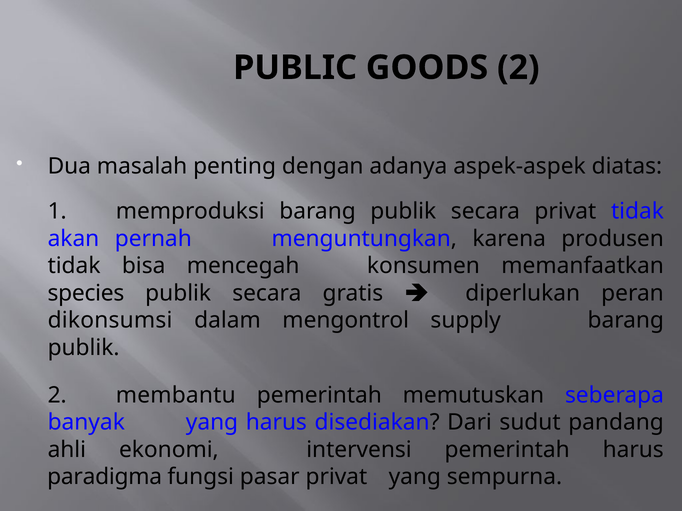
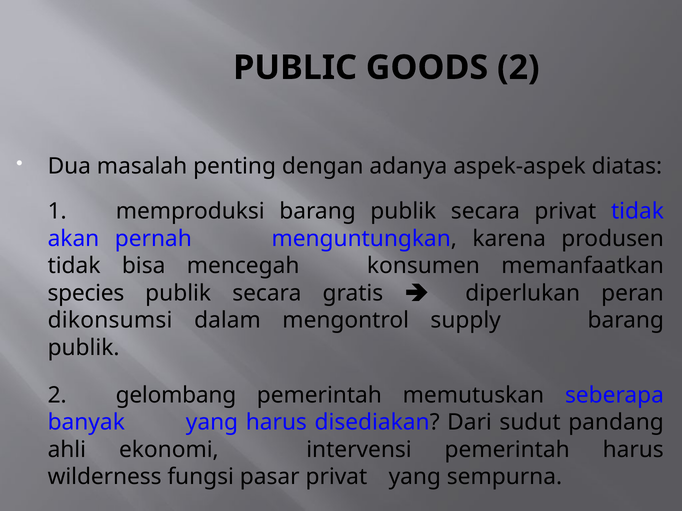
membantu: membantu -> gelombang (176, 396)
paradigma: paradigma -> wilderness (105, 477)
